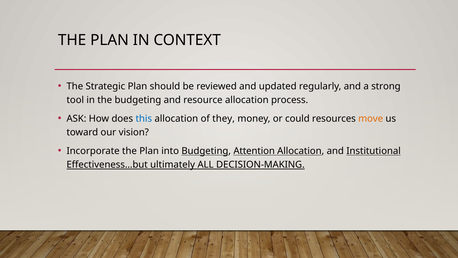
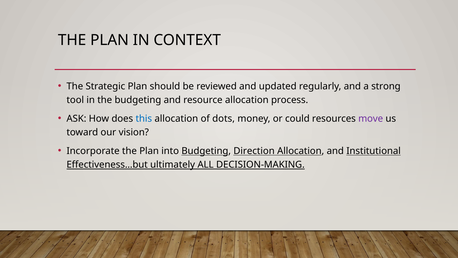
they: they -> dots (224, 118)
move colour: orange -> purple (371, 118)
Attention: Attention -> Direction (254, 151)
